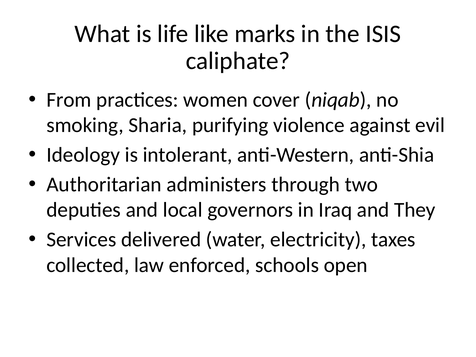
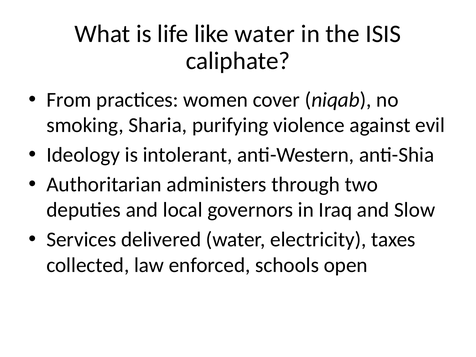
like marks: marks -> water (265, 34)
They: They -> Slow (415, 210)
